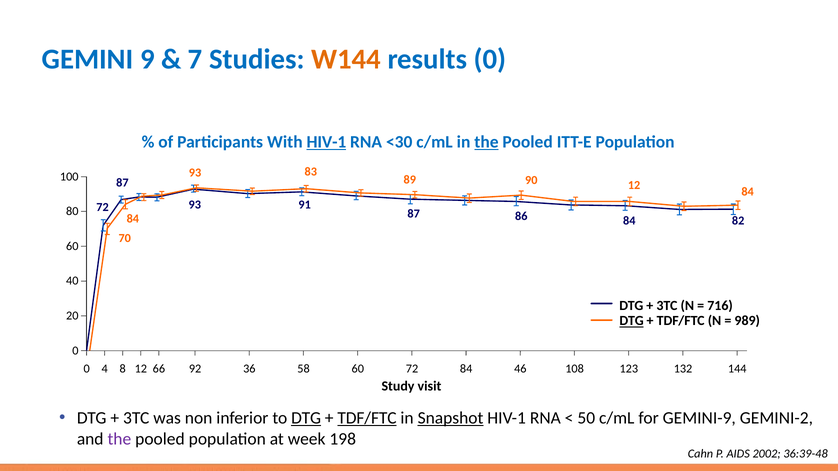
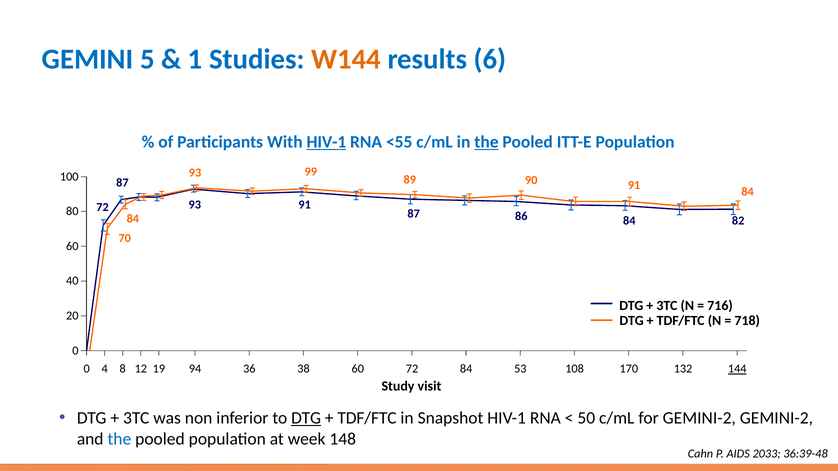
9: 9 -> 5 (147, 59)
7: 7 -> 1 (195, 59)
results 0: 0 -> 6 (490, 59)
<30: <30 -> <55 (399, 142)
83: 83 -> 99 (311, 172)
90 12: 12 -> 91 (634, 185)
DTG underline: present -> none (632, 321)
989: 989 -> 718 (747, 321)
66: 66 -> 19 (159, 369)
92: 92 -> 94 (195, 369)
58: 58 -> 38 (304, 369)
46: 46 -> 53 (520, 369)
123: 123 -> 170 (629, 369)
144 underline: none -> present (737, 369)
TDF/FTC underline: present -> none (367, 418)
Snapshot underline: present -> none (451, 418)
for GEMINI-9: GEMINI-9 -> GEMINI-2 (699, 418)
the colour: purple -> blue (119, 439)
198: 198 -> 148 (343, 439)
2002: 2002 -> 2033 (767, 454)
